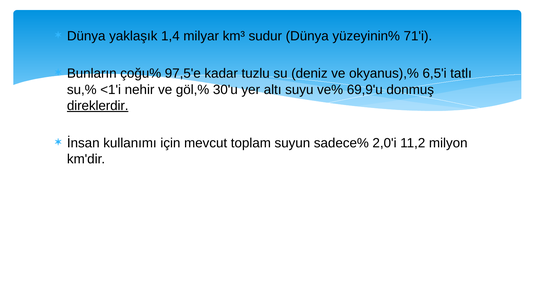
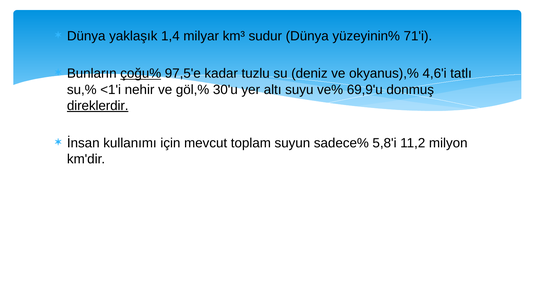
çoğu% underline: none -> present (141, 73)
6,5'i: 6,5'i -> 4,6'i (435, 73)
2,0'i: 2,0'i -> 5,8'i (385, 143)
